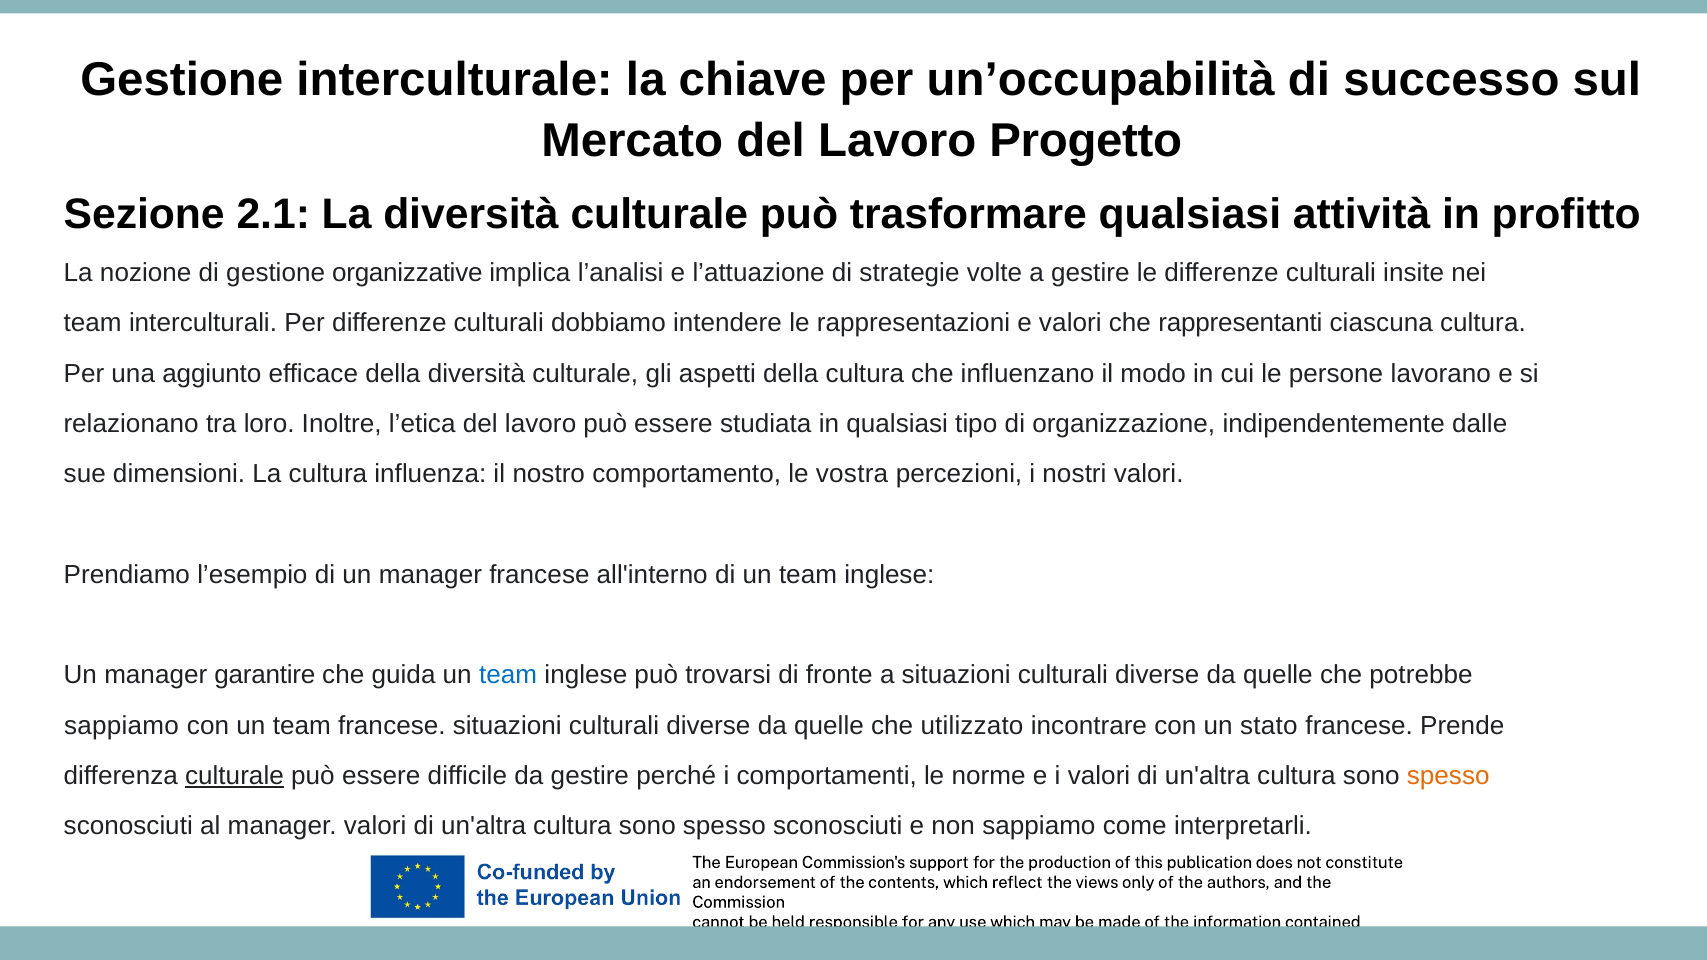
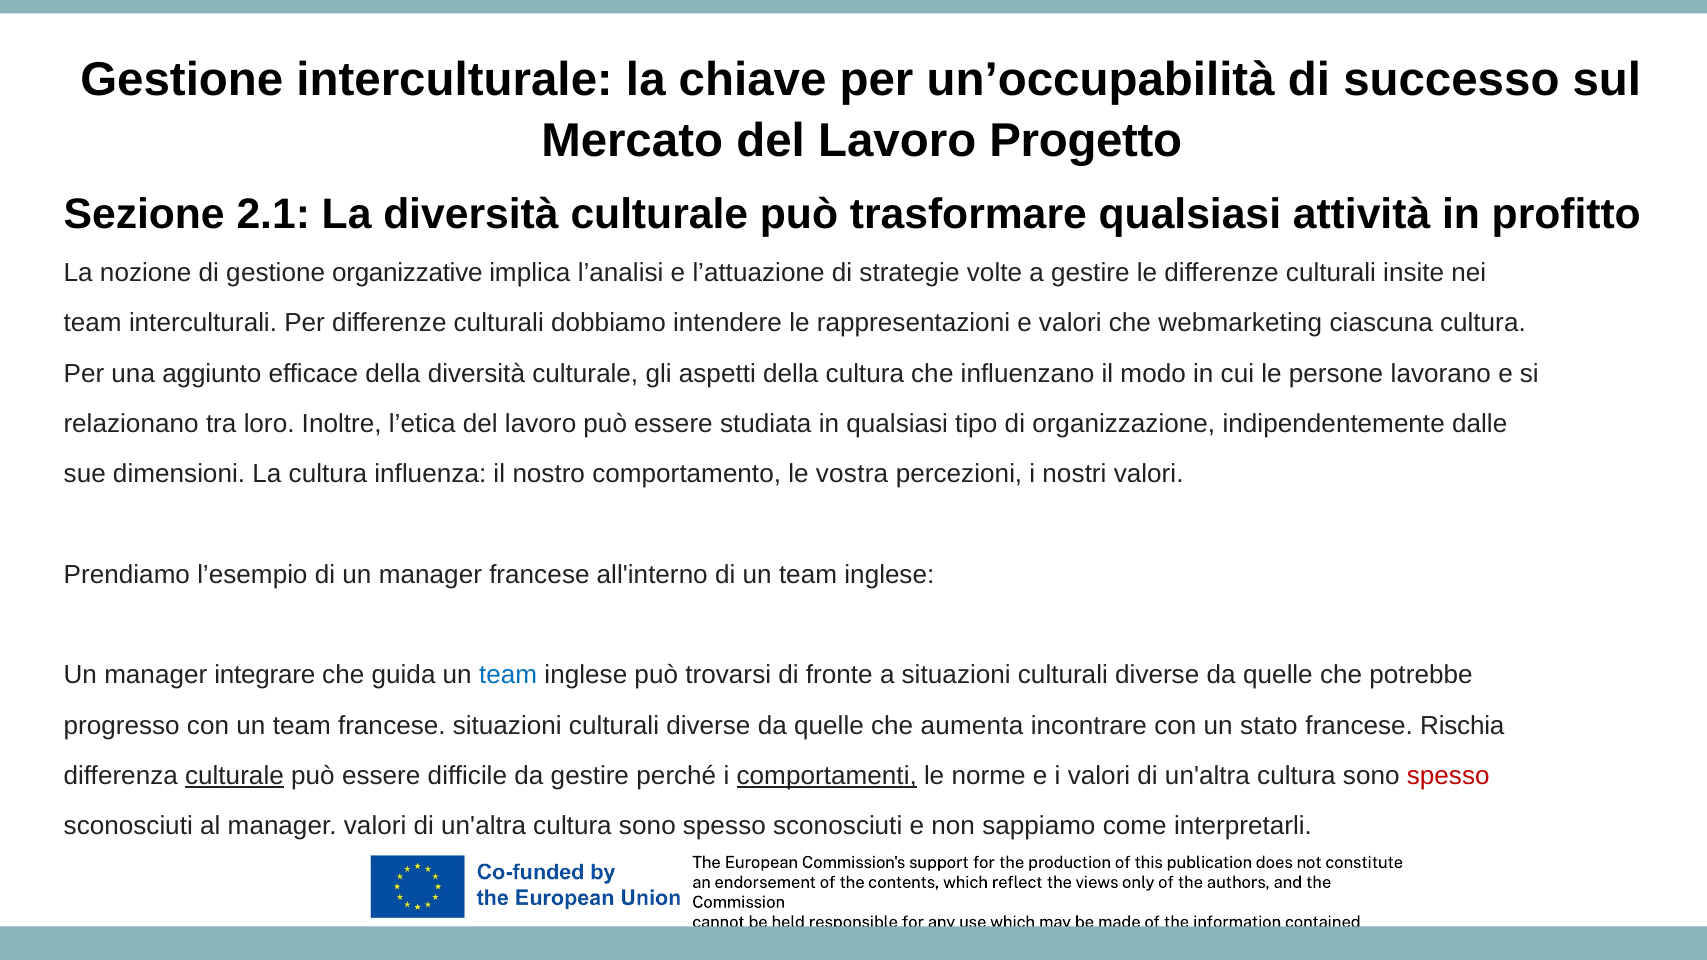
rappresentanti: rappresentanti -> webmarketing (1240, 323)
garantire: garantire -> integrare (265, 675)
sappiamo: sappiamo -> progresso (122, 726)
utilizzato: utilizzato -> aumenta (972, 726)
Prende: Prende -> Rischia (1462, 726)
comportamenti underline: none -> present (827, 776)
spesso colour: orange -> red (1448, 776)
